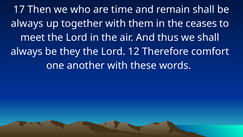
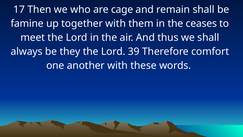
time: time -> cage (122, 9)
always: always -> famine (27, 23)
12: 12 -> 39 (134, 51)
